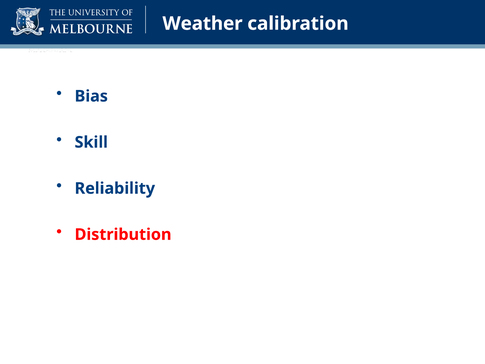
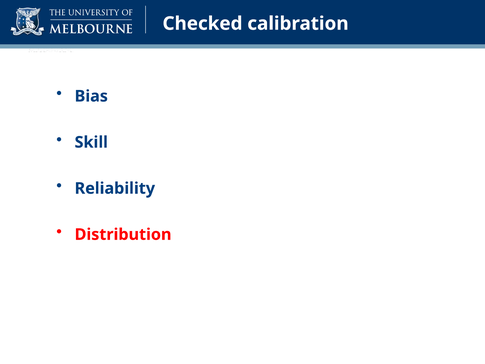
Weather: Weather -> Checked (202, 24)
